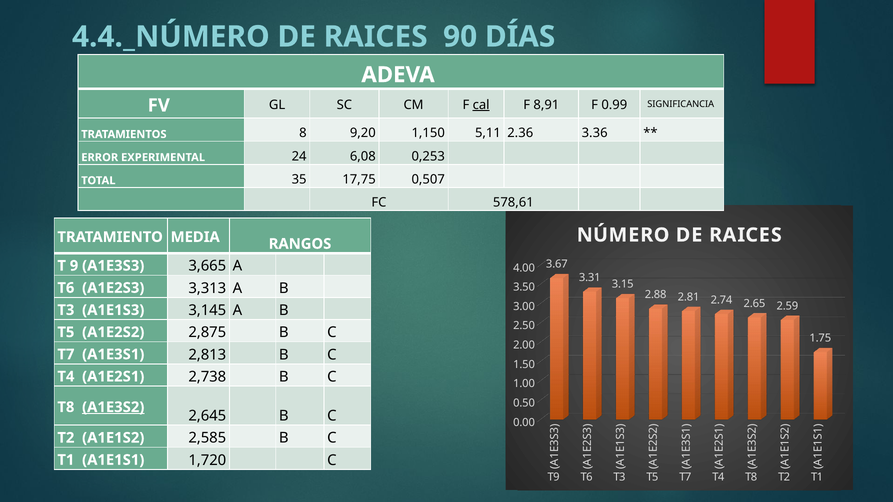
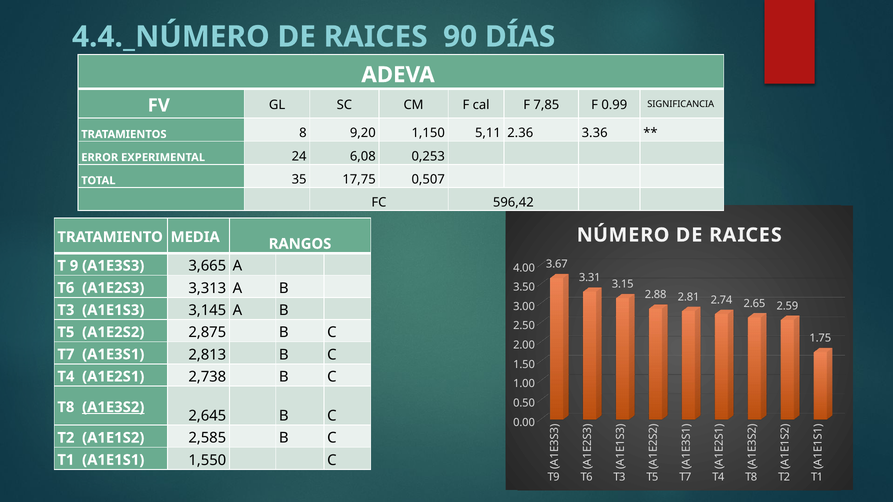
cal underline: present -> none (481, 105)
8,91: 8,91 -> 7,85 (546, 105)
578,61: 578,61 -> 596,42 (513, 203)
1,720: 1,720 -> 1,550 (207, 460)
